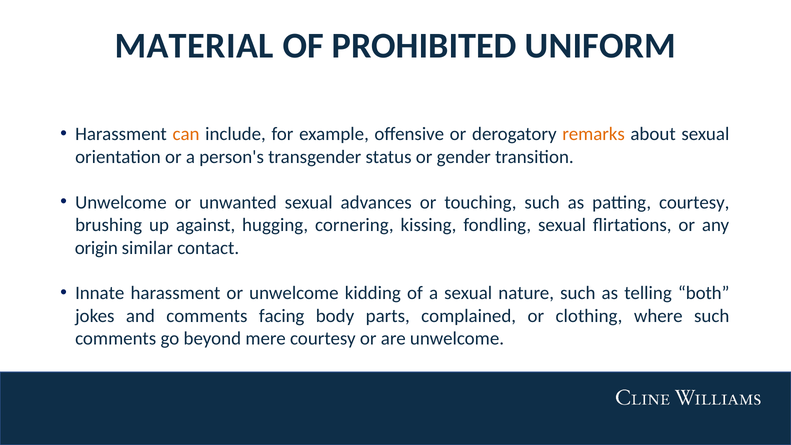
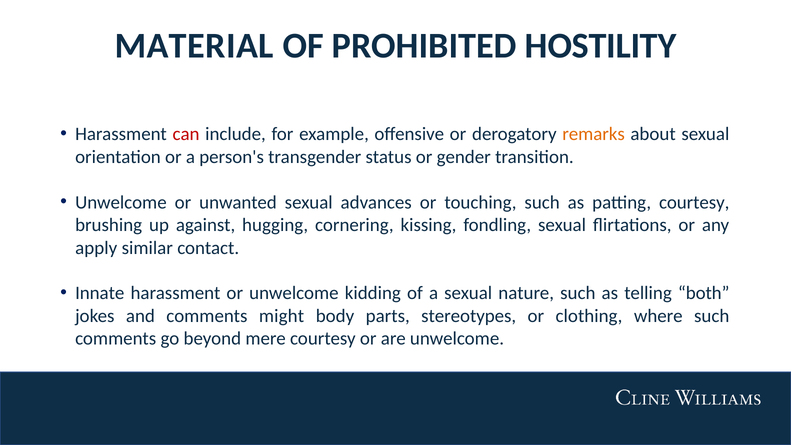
UNIFORM: UNIFORM -> HOSTILITY (601, 46)
can colour: orange -> red (186, 134)
origin: origin -> apply (96, 248)
facing: facing -> might (282, 316)
complained: complained -> stereotypes (469, 316)
